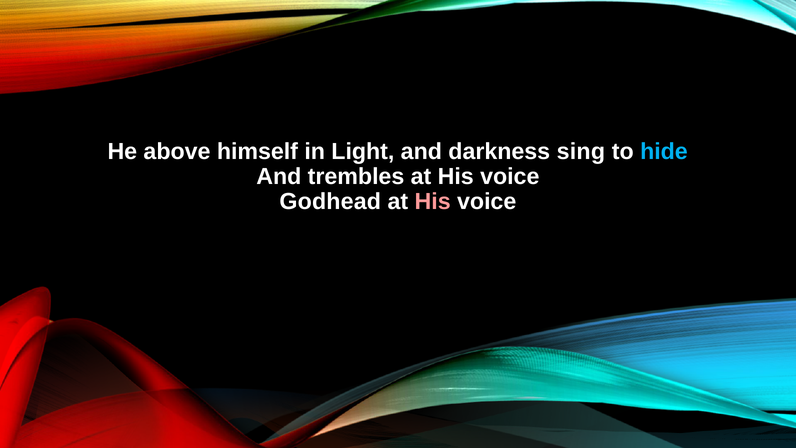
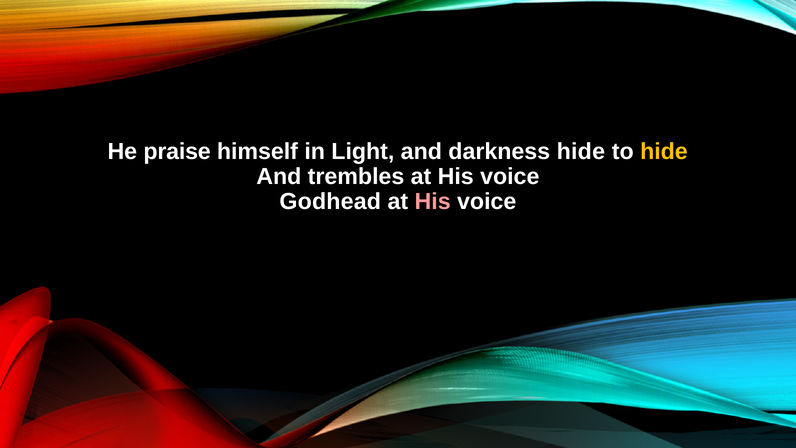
above: above -> praise (177, 151)
darkness sing: sing -> hide (581, 151)
hide colour: light blue -> yellow (664, 151)
